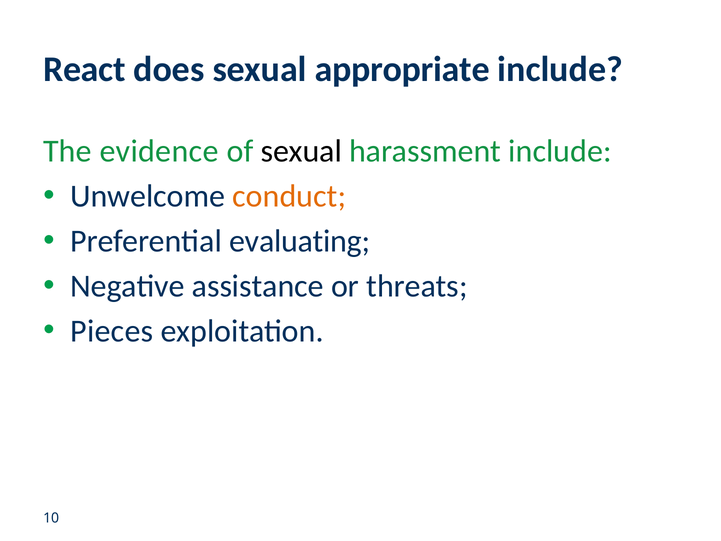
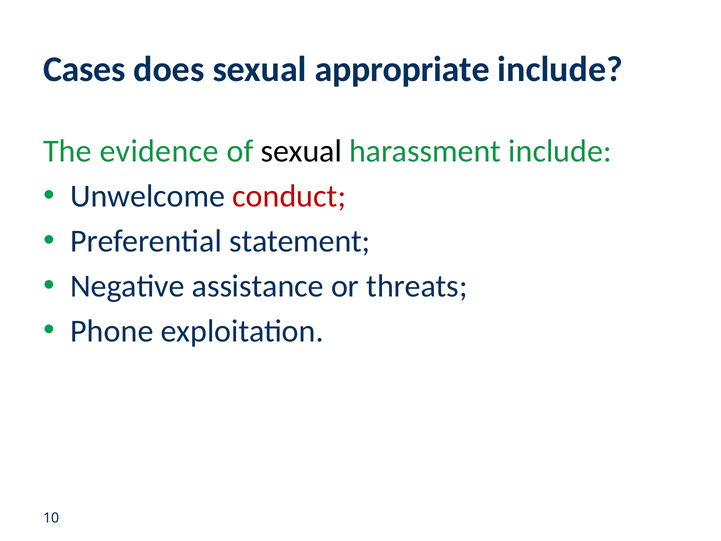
React: React -> Cases (84, 69)
conduct colour: orange -> red (289, 196)
evaluating: evaluating -> statement (300, 241)
Pieces: Pieces -> Phone (112, 331)
